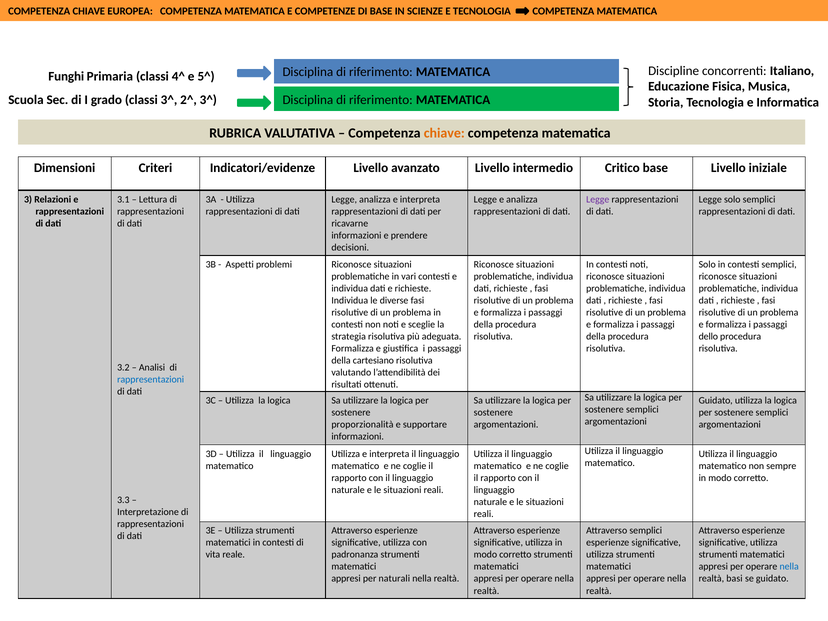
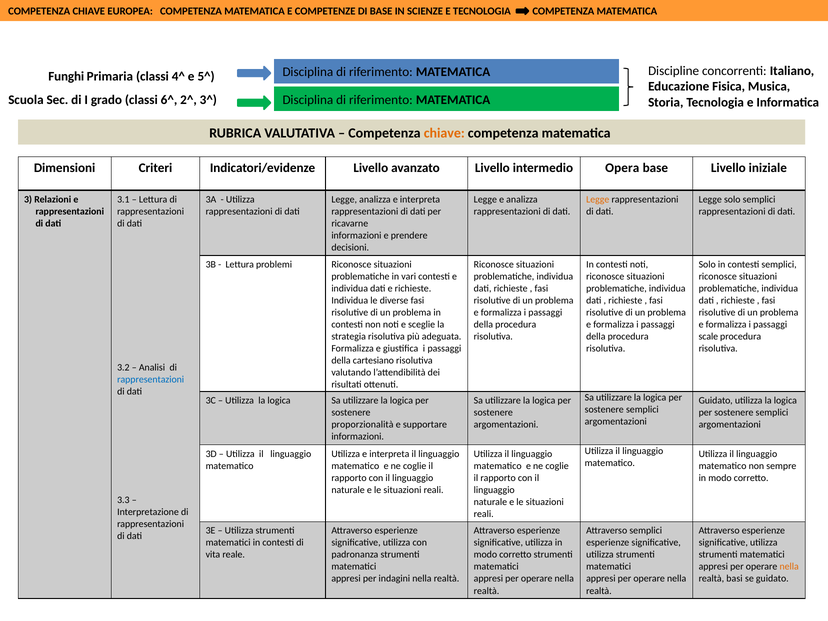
classi 3^: 3^ -> 6^ (169, 100)
Critico: Critico -> Opera (622, 168)
Legge colour: purple -> orange (598, 199)
Aspetti: Aspetti -> Lettura (240, 264)
dello: dello -> scale (708, 337)
nella colour: blue -> orange (789, 567)
naturali: naturali -> indagini (394, 579)
